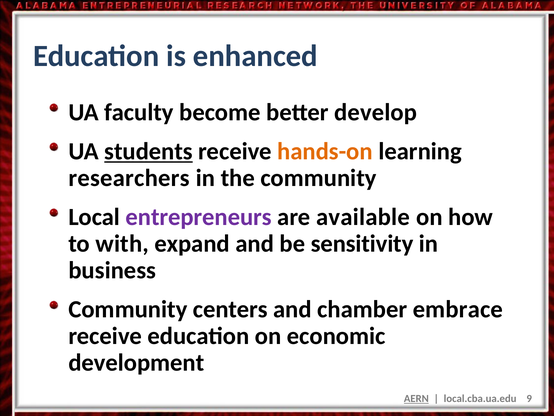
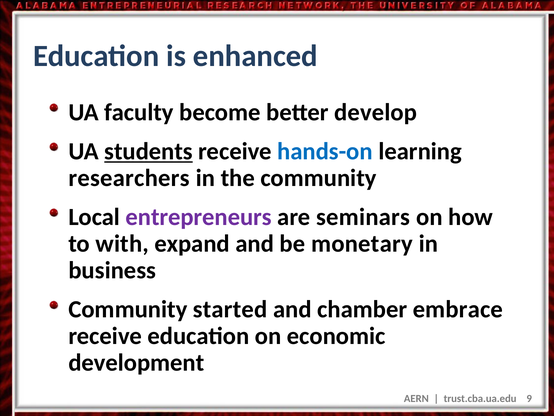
hands-on colour: orange -> blue (325, 151)
available: available -> seminars (363, 217)
sensitivity: sensitivity -> monetary (362, 243)
centers: centers -> started (230, 309)
AERN underline: present -> none (416, 398)
local.cba.ua.edu: local.cba.ua.edu -> trust.cba.ua.edu (480, 398)
